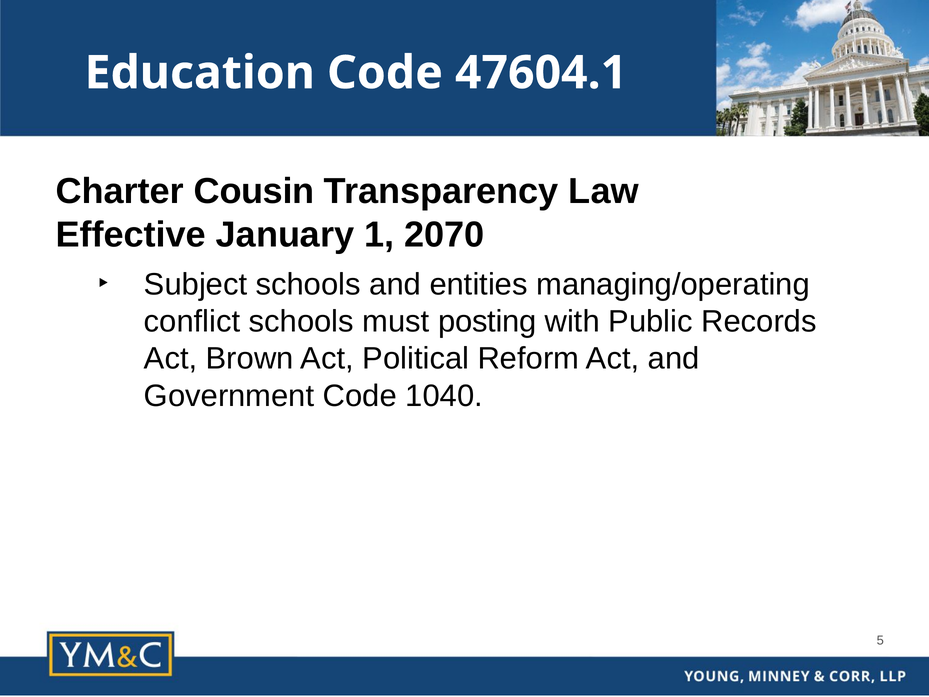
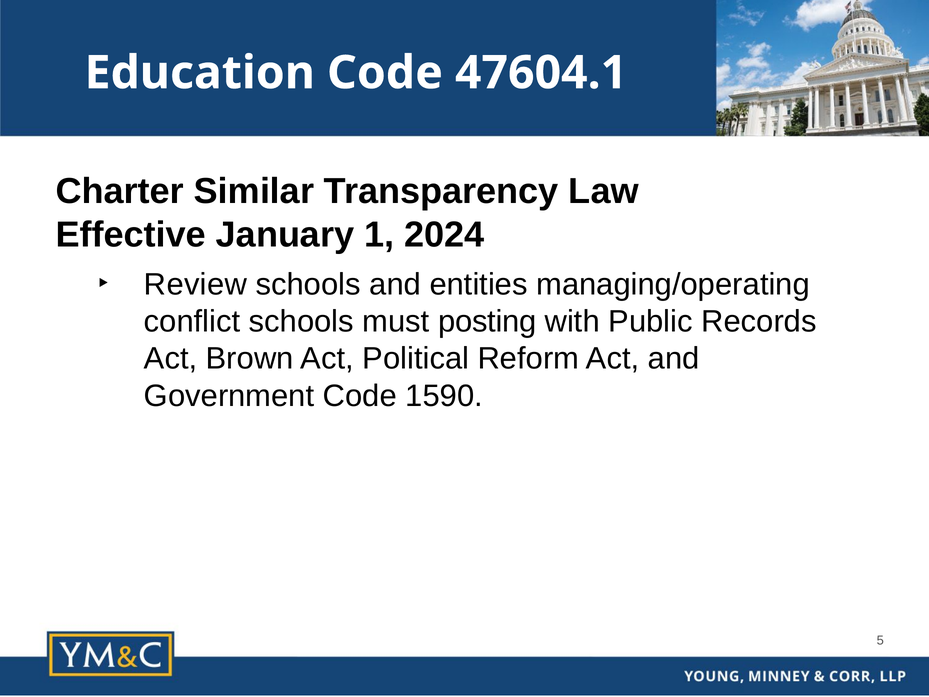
Cousin: Cousin -> Similar (254, 191)
2070: 2070 -> 2024 (444, 235)
Subject: Subject -> Review (195, 284)
1040: 1040 -> 1590 (444, 396)
